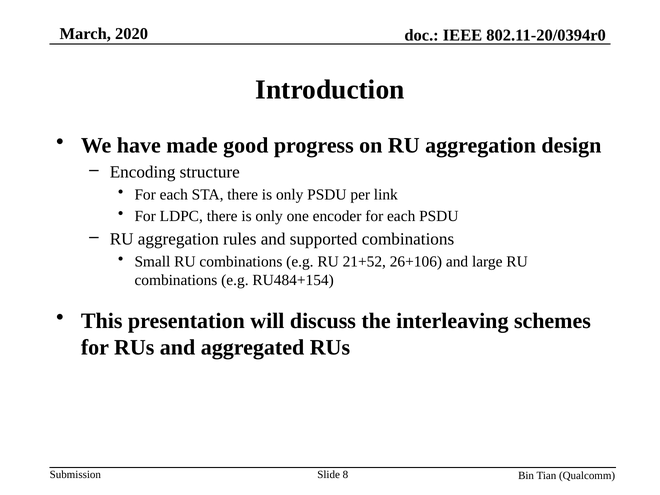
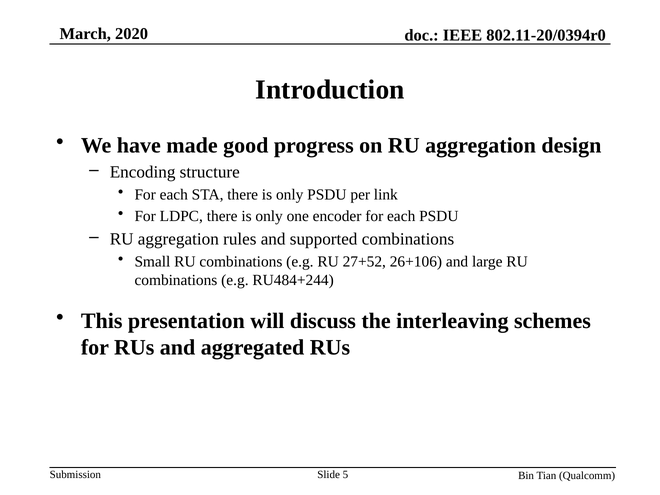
21+52: 21+52 -> 27+52 (364, 262)
RU484+154: RU484+154 -> RU484+244 (293, 280)
8: 8 -> 5 (345, 475)
